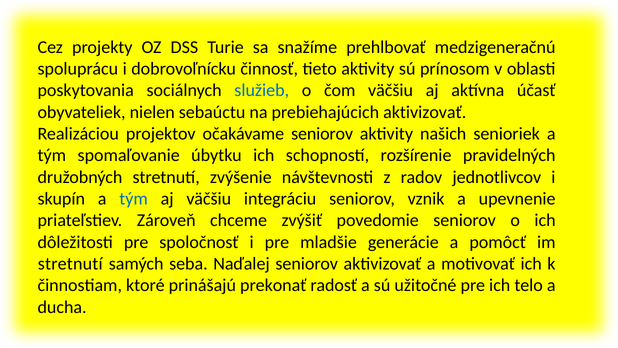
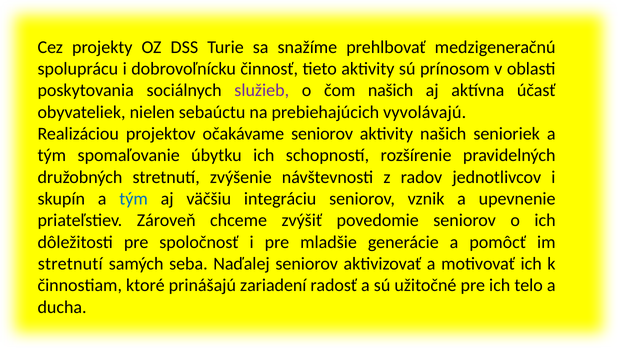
služieb colour: blue -> purple (262, 90)
čom väčšiu: väčšiu -> našich (391, 90)
prebiehajúcich aktivizovať: aktivizovať -> vyvolávajú (425, 112)
prekonať: prekonať -> zariadení (273, 285)
